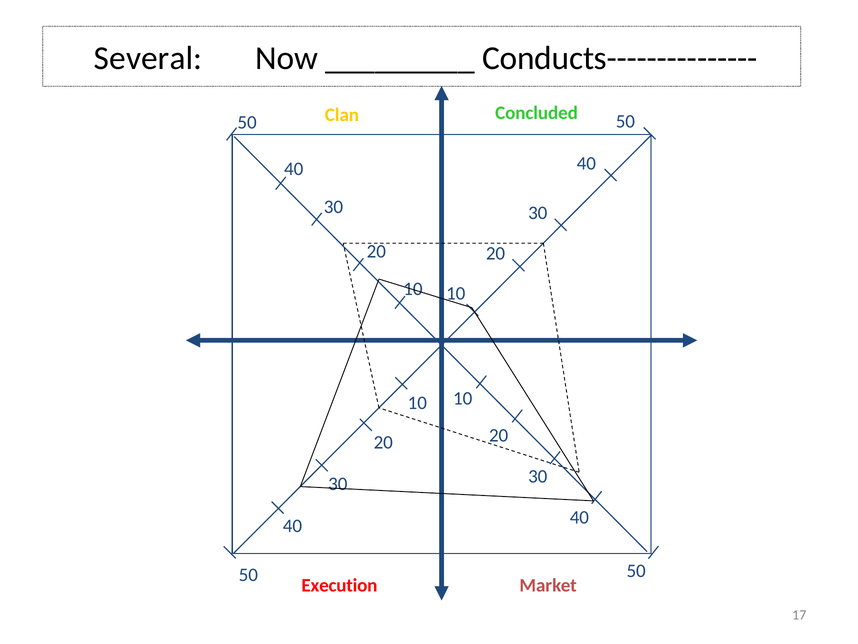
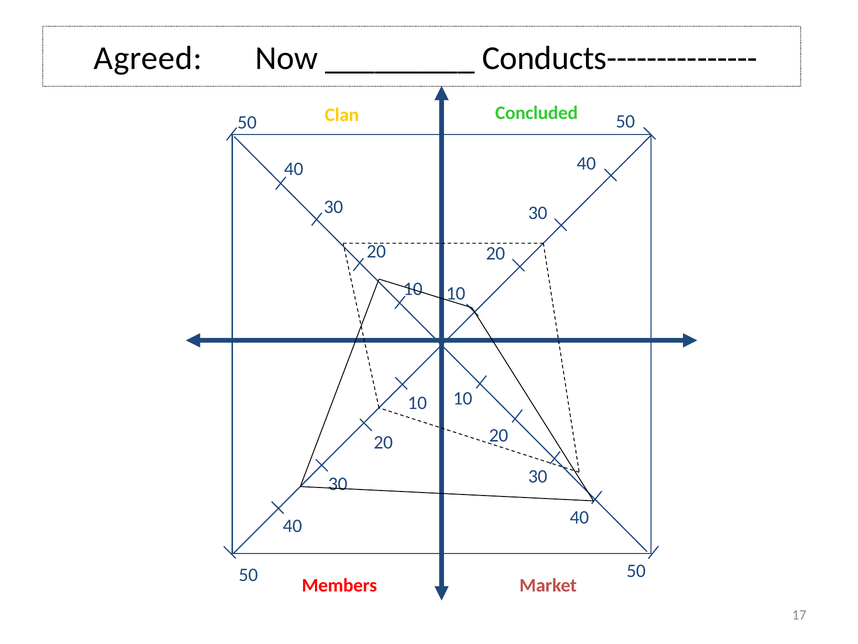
Several: Several -> Agreed (148, 58)
Execution: Execution -> Members (339, 585)
